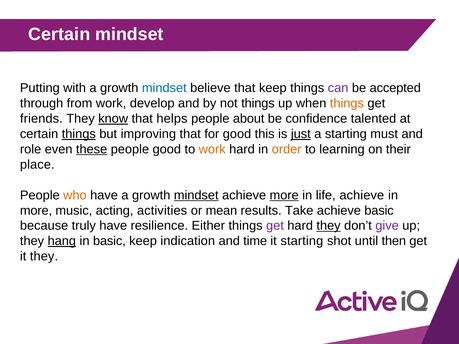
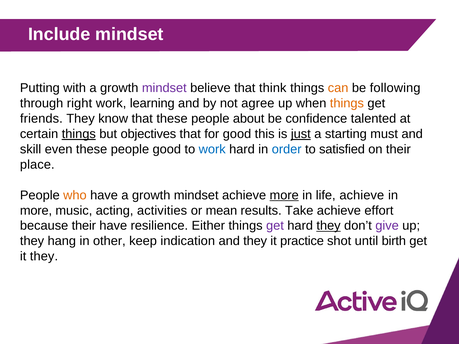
Certain: Certain -> Include (59, 34)
mindset colour: blue -> purple (164, 88)
that keep: keep -> think (273, 88)
can colour: purple -> orange (338, 88)
accepted: accepted -> following (395, 88)
from: from -> right (79, 103)
develop: develop -> learning (152, 103)
not things: things -> agree (258, 103)
know underline: present -> none (113, 119)
that helps: helps -> these (172, 119)
improving: improving -> objectives (148, 134)
role: role -> skill (31, 149)
these underline: present -> none (92, 149)
work colour: orange -> blue (212, 149)
order colour: orange -> blue (287, 149)
learning: learning -> satisfied (342, 149)
mindset underline: present -> none (196, 195)
achieve basic: basic -> effort (379, 211)
because truly: truly -> their (84, 226)
hang underline: present -> none (62, 241)
in basic: basic -> other (109, 241)
and time: time -> they (255, 241)
it starting: starting -> practice (302, 241)
then: then -> birth (394, 241)
